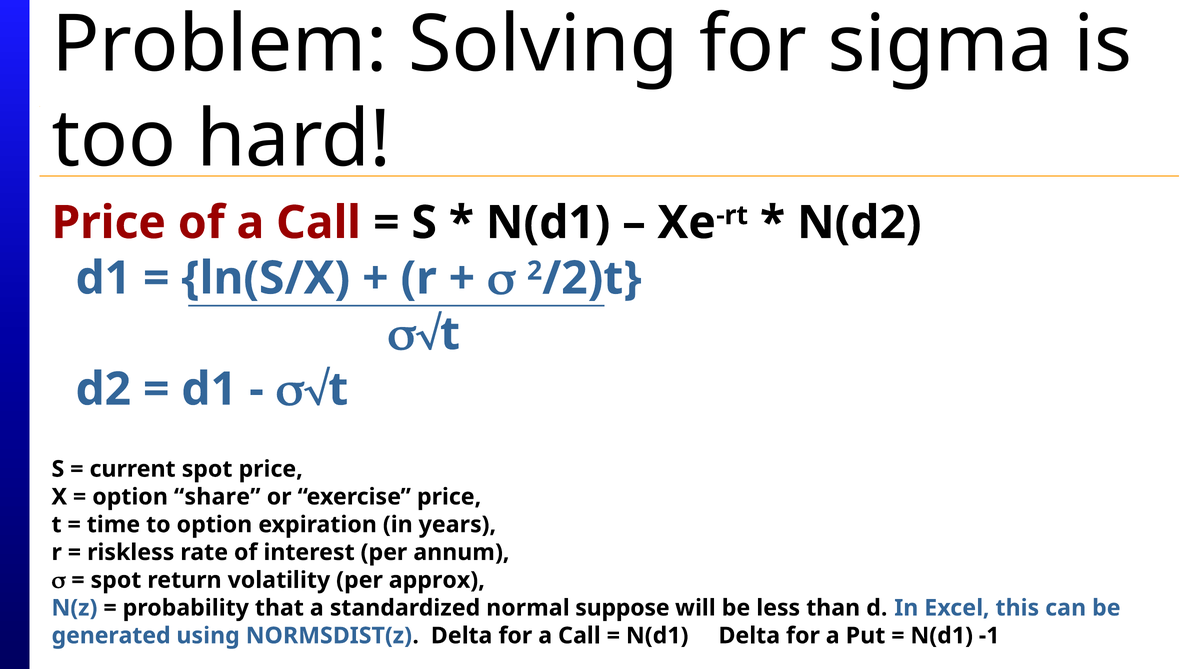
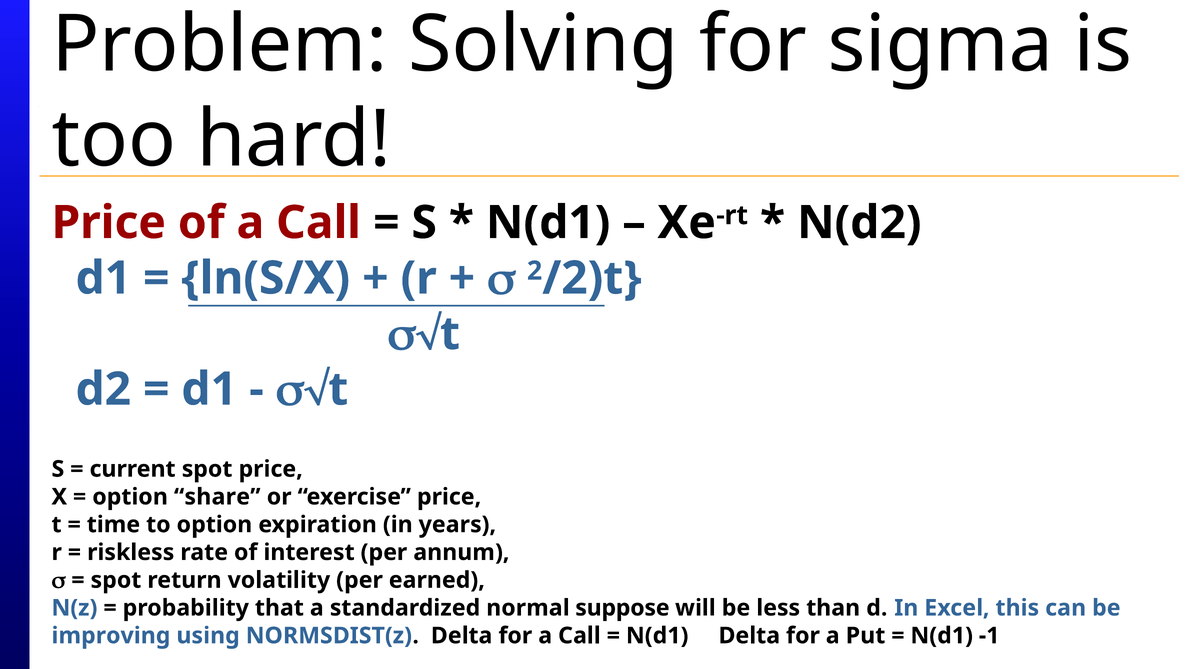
approx: approx -> earned (437, 580)
generated: generated -> improving (111, 636)
